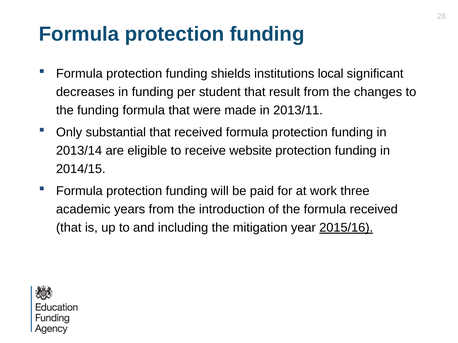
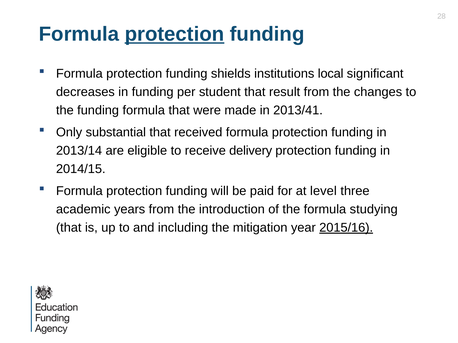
protection underline: none -> present (174, 34)
2013/11: 2013/11 -> 2013/41 (298, 110)
website: website -> delivery (251, 151)
work: work -> level (323, 191)
formula received: received -> studying (374, 210)
